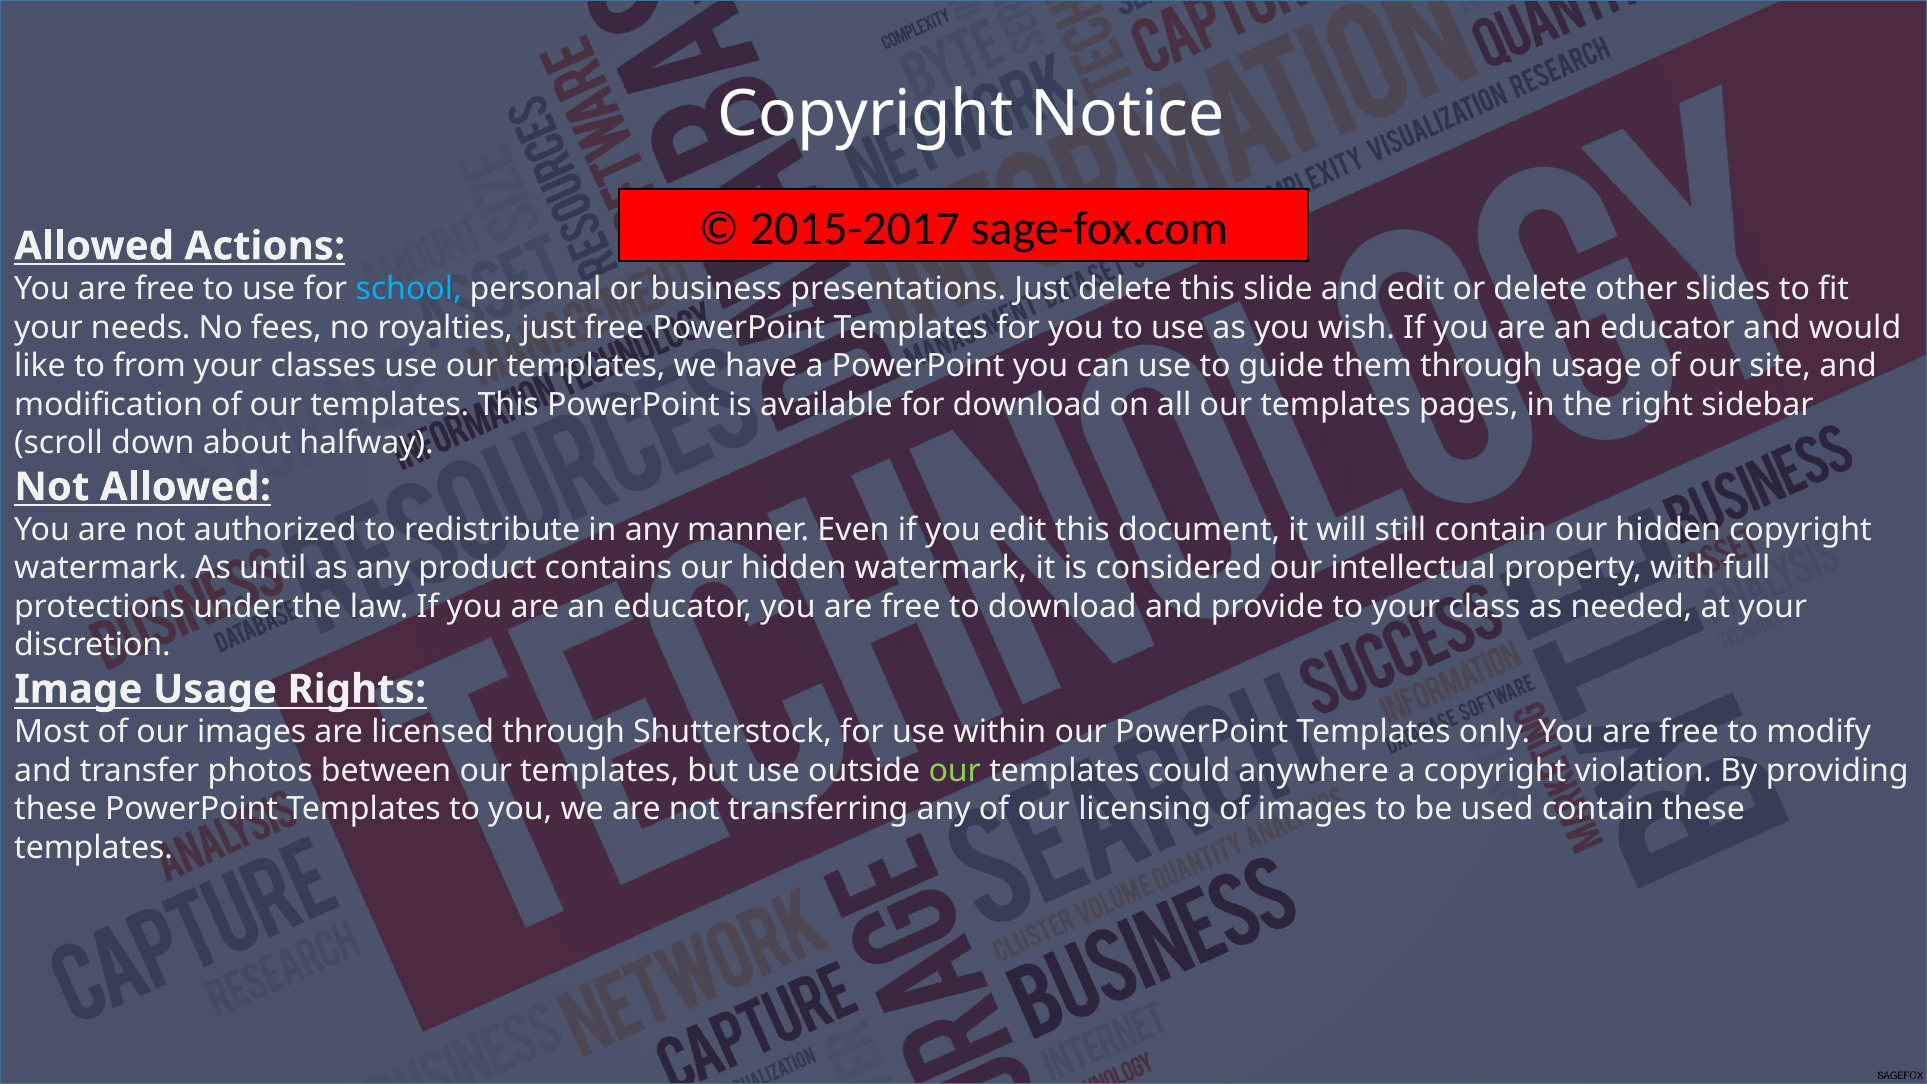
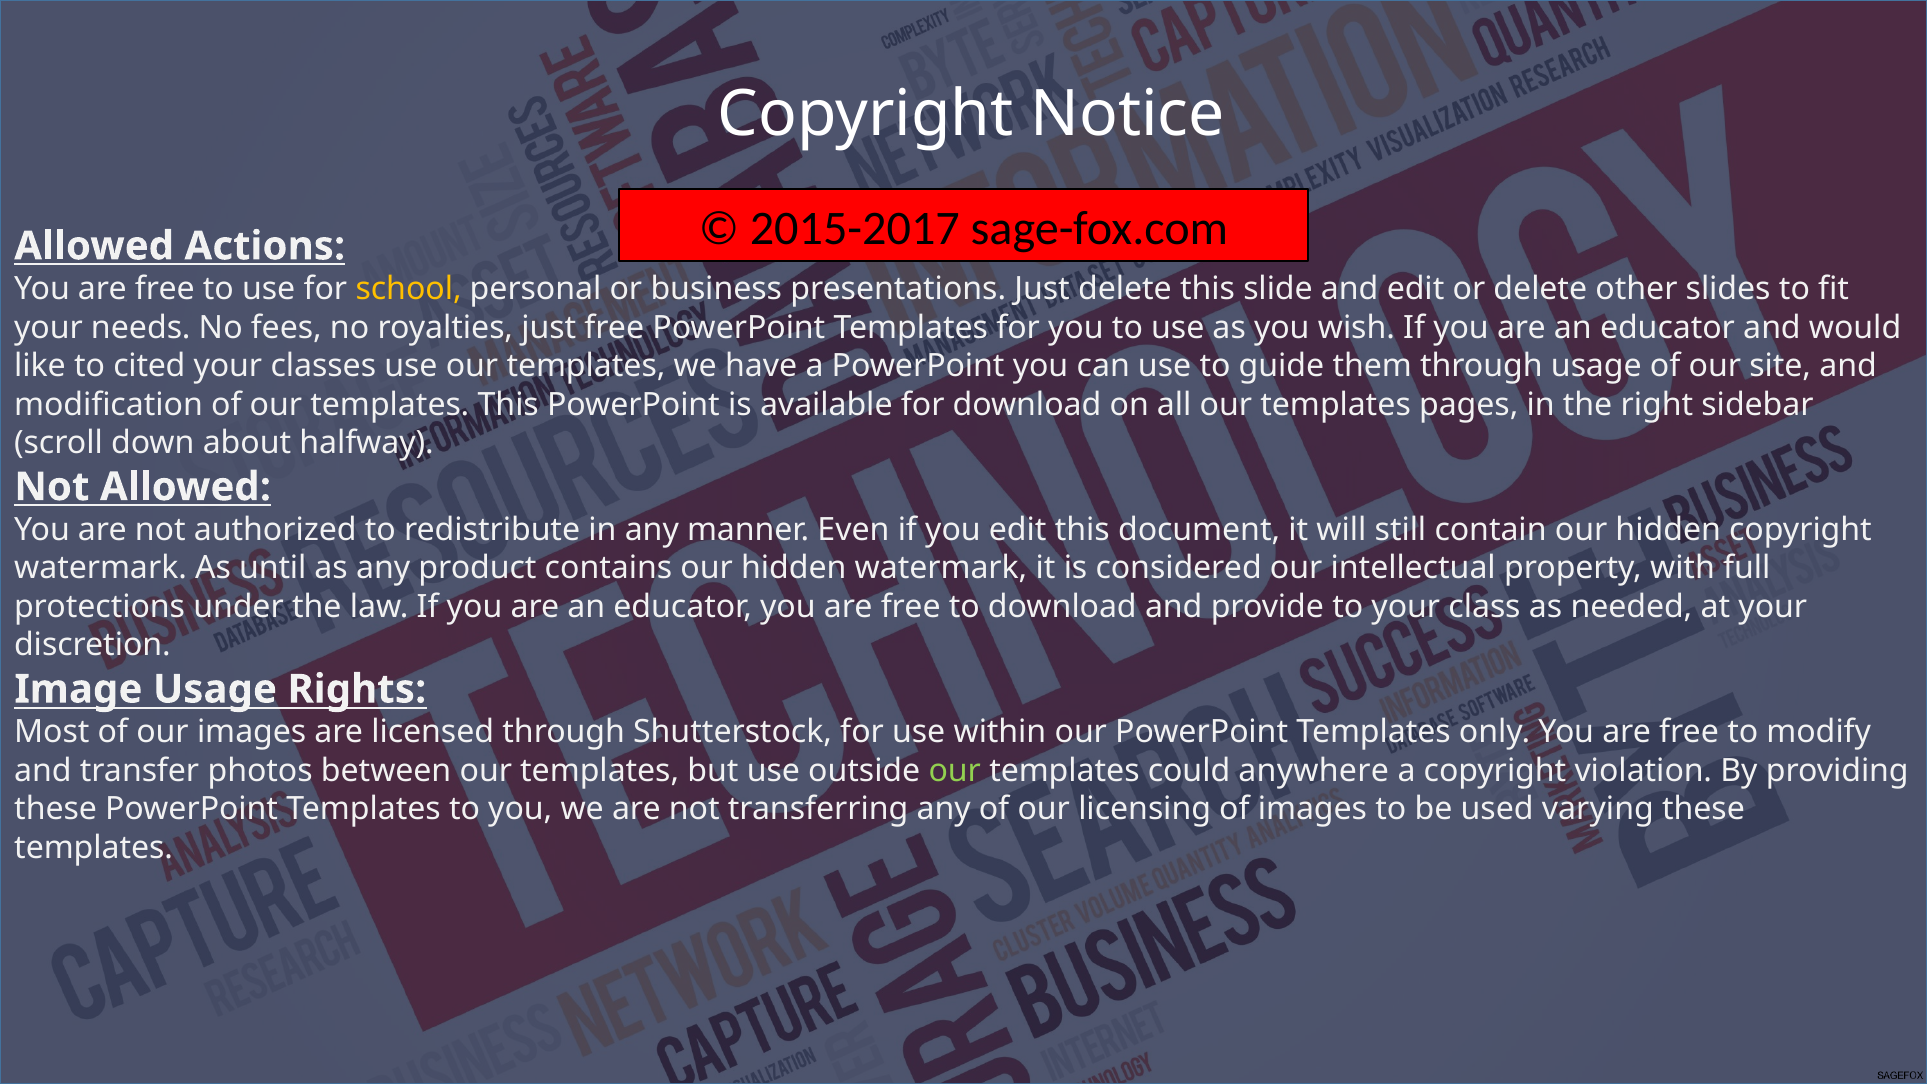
school colour: light blue -> yellow (409, 289)
from: from -> cited (149, 366)
used contain: contain -> varying (1598, 809)
